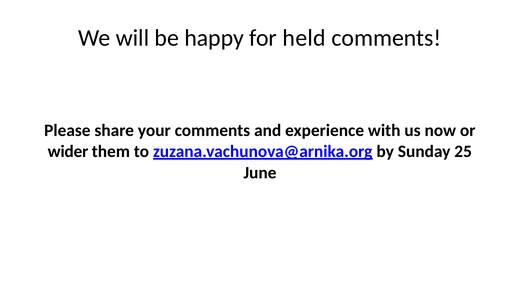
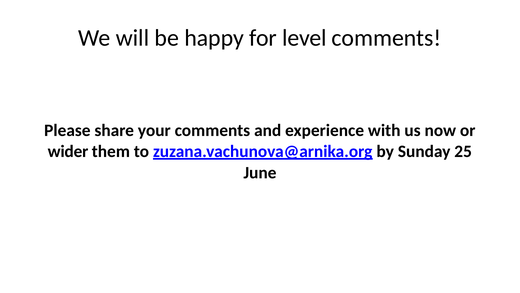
held: held -> level (304, 38)
